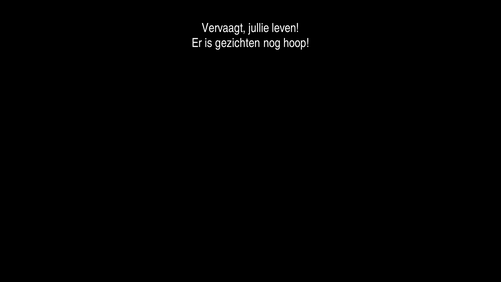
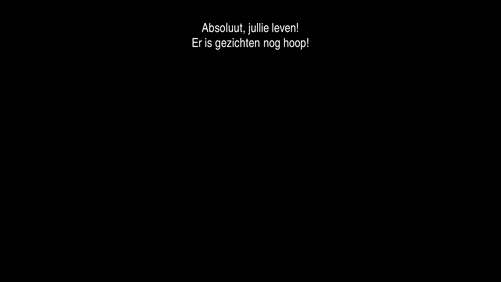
Vervaagt: Vervaagt -> Absoluut (224, 28)
